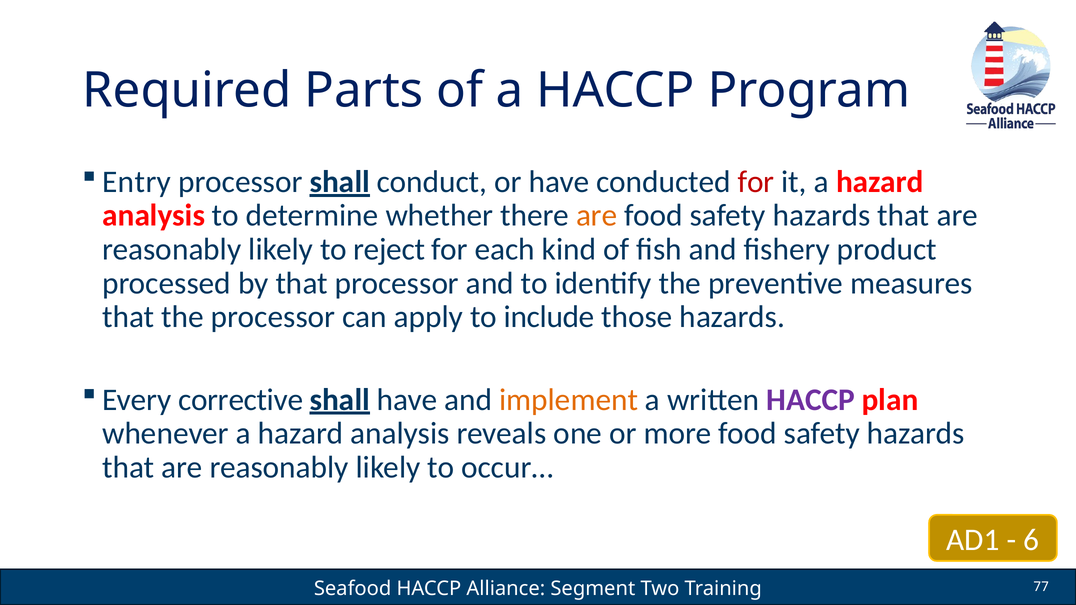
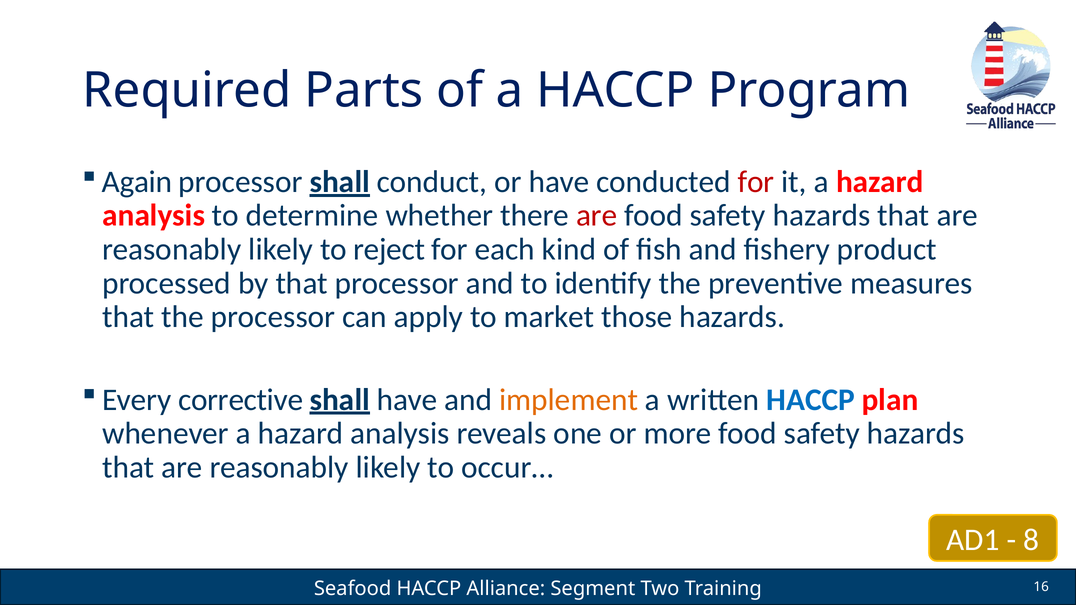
Entry: Entry -> Again (137, 182)
are colour: orange -> red (597, 216)
include: include -> market (549, 317)
HACCP colour: purple -> blue (811, 400)
6: 6 -> 8 (1031, 540)
77: 77 -> 16 (1041, 587)
